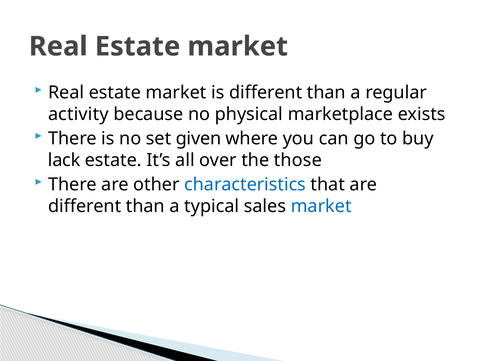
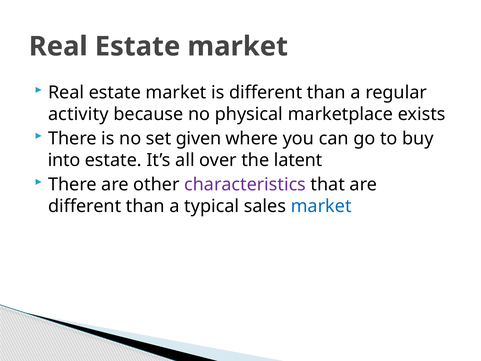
lack: lack -> into (64, 160)
those: those -> latent (298, 160)
characteristics colour: blue -> purple (245, 184)
